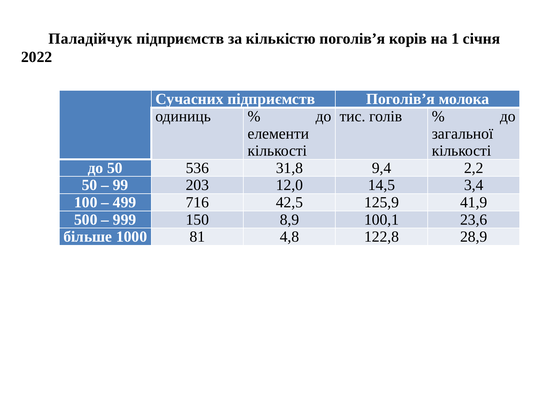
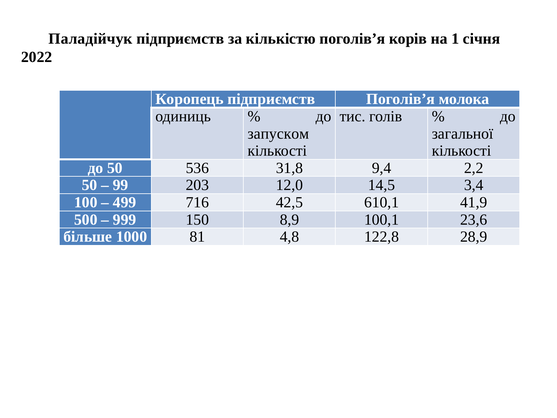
Сучасних: Сучасних -> Коропець (190, 99)
елементи: елементи -> запуском (278, 134)
125,9: 125,9 -> 610,1 (382, 202)
